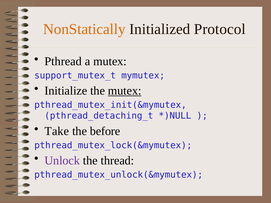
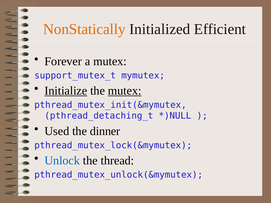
Protocol: Protocol -> Efficient (220, 29)
Pthread: Pthread -> Forever (63, 61)
Initialize underline: none -> present (66, 91)
Take: Take -> Used (57, 131)
before: before -> dinner (105, 131)
Unlock colour: purple -> blue (62, 161)
